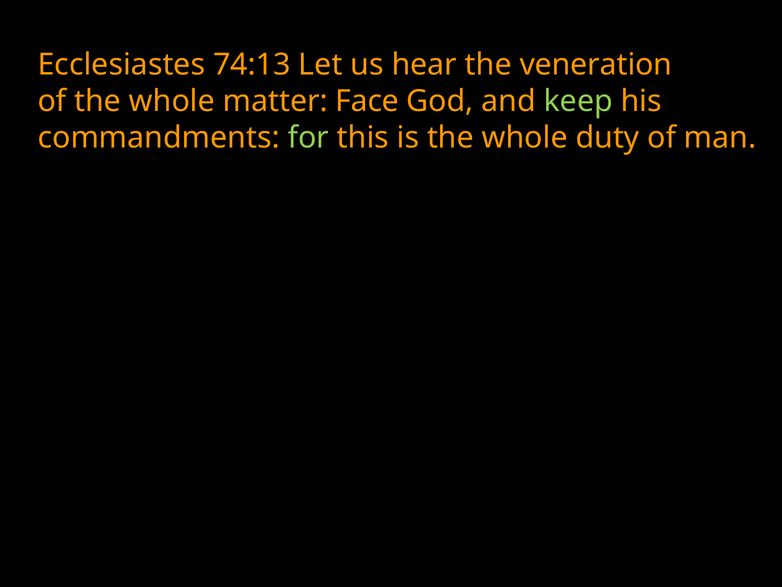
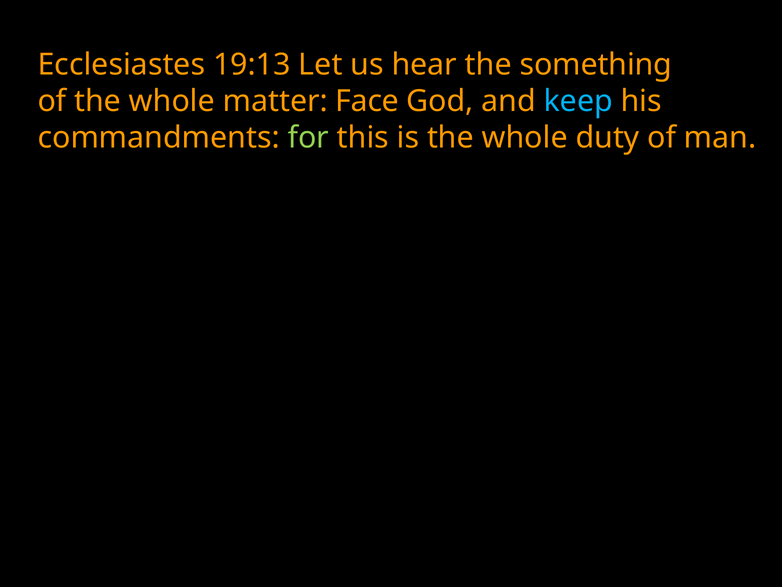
74:13: 74:13 -> 19:13 (252, 65)
veneration: veneration -> something (596, 65)
keep colour: light green -> light blue (578, 101)
